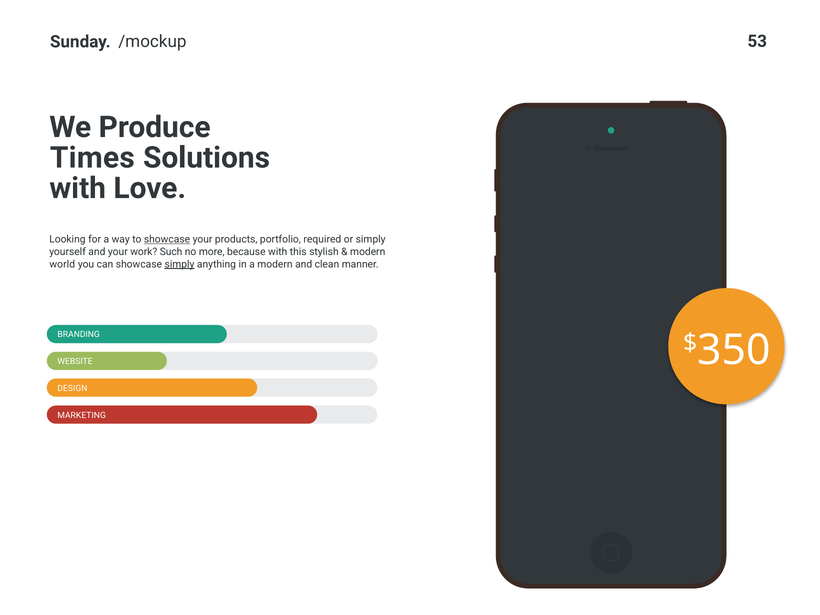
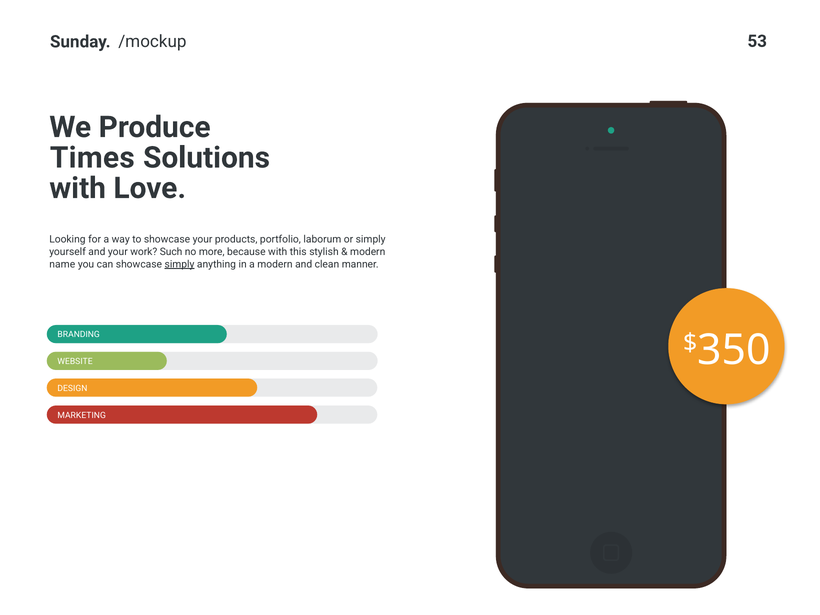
showcase underline: present -> none (167, 239)
required: required -> laborum (322, 239)
world: world -> name (62, 264)
